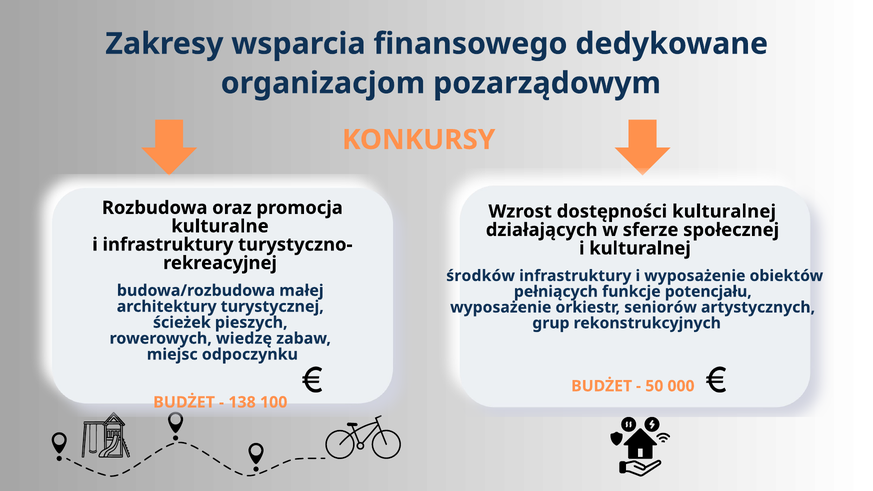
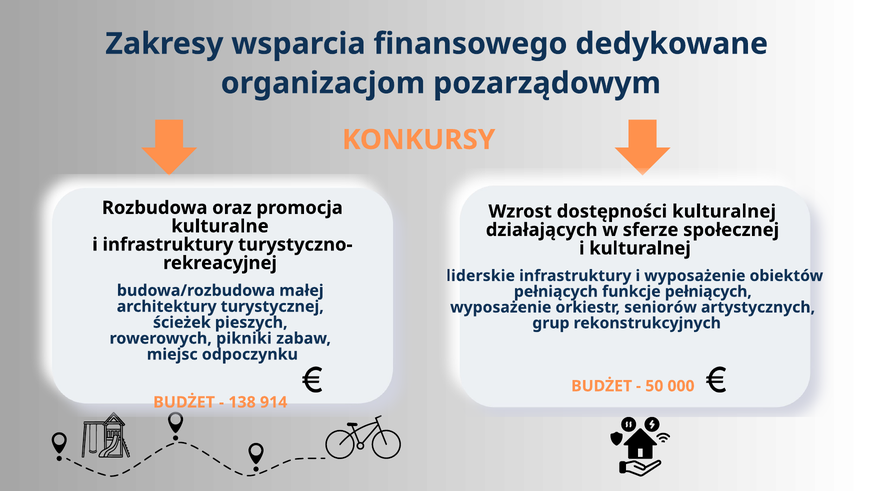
środków: środków -> liderskie (481, 276)
funkcje potencjału: potencjału -> pełniących (708, 292)
wiedzę: wiedzę -> pikniki (244, 339)
100: 100 -> 914 (274, 402)
